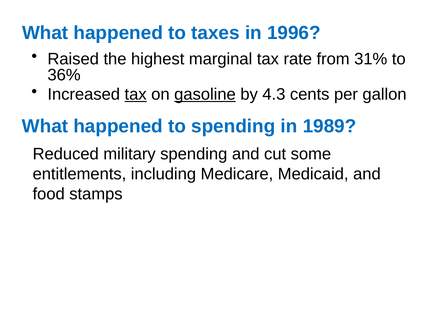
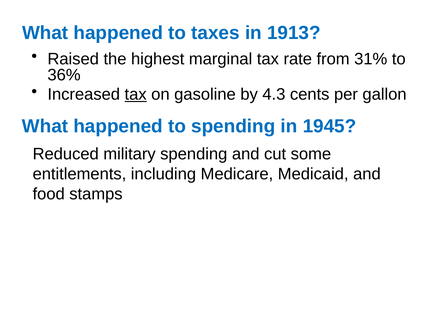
1996: 1996 -> 1913 (294, 33)
gasoline underline: present -> none (205, 94)
1989: 1989 -> 1945 (330, 126)
